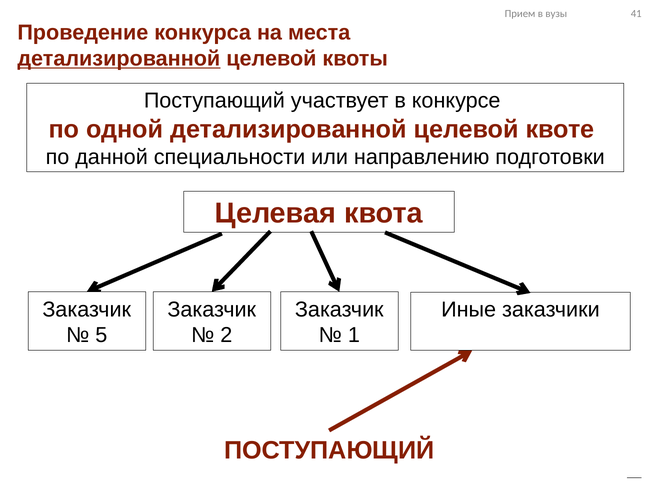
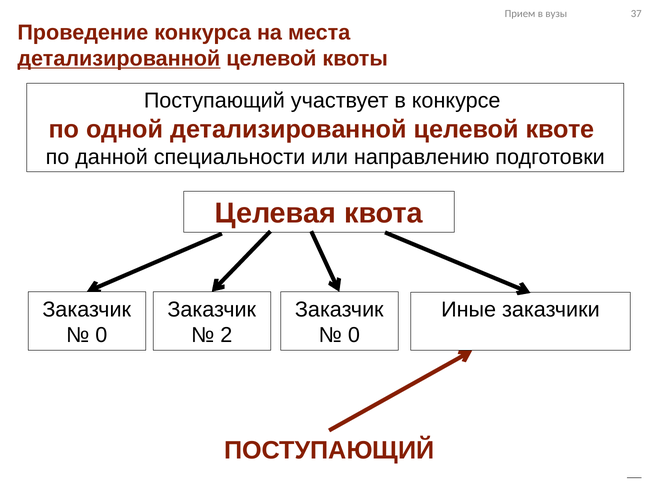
41: 41 -> 37 (636, 14)
5: 5 -> 0 (101, 335)
1: 1 -> 0 (354, 335)
